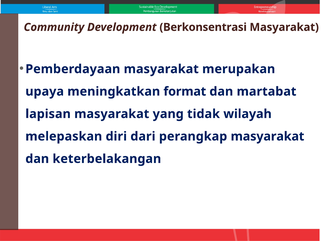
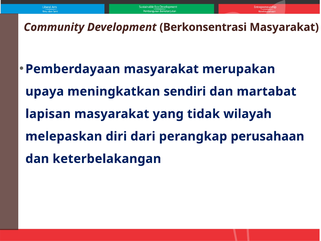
format: format -> sendiri (185, 91)
perangkap masyarakat: masyarakat -> perusahaan (267, 136)
